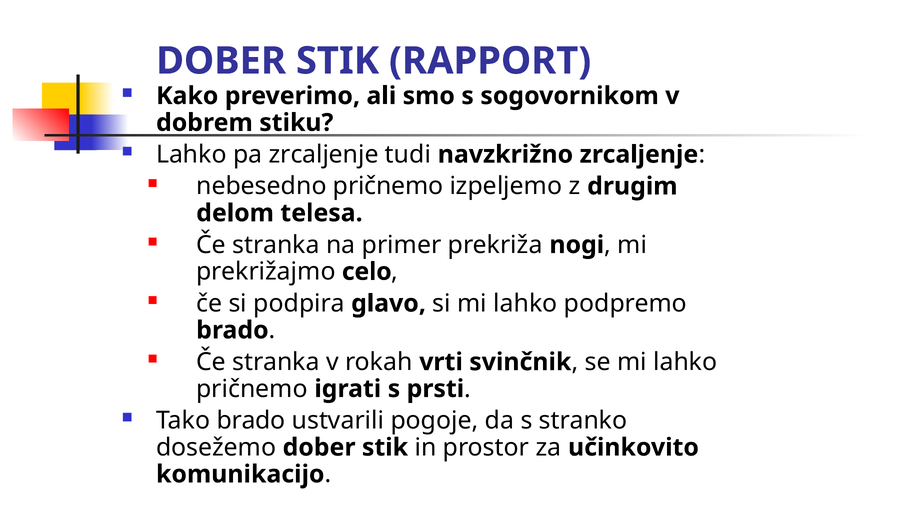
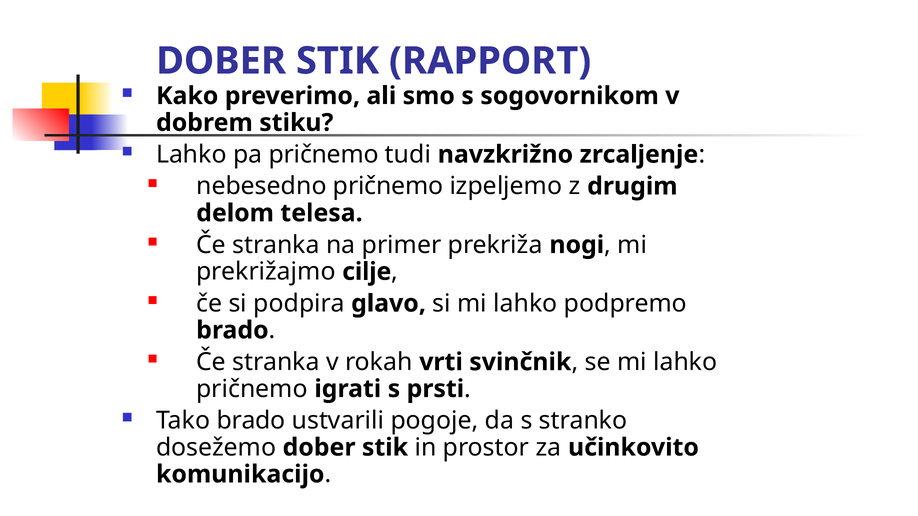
pa zrcaljenje: zrcaljenje -> pričnemo (324, 155)
celo: celo -> cilje (367, 272)
